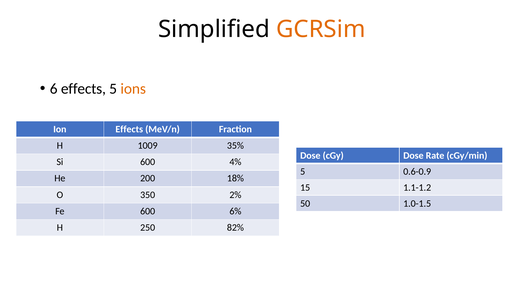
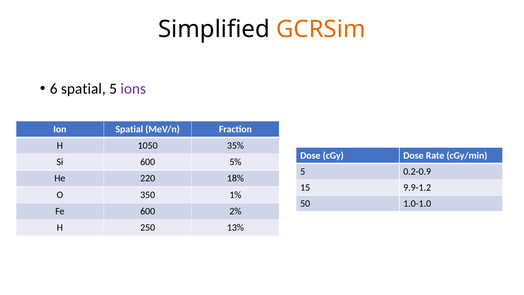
6 effects: effects -> spatial (83, 89)
ions colour: orange -> purple (133, 89)
Ion Effects: Effects -> Spatial (129, 129)
1009: 1009 -> 1050 (148, 145)
4%: 4% -> 5% (235, 162)
0.6-0.9: 0.6-0.9 -> 0.2-0.9 (417, 171)
200: 200 -> 220 (148, 178)
1.1-1.2: 1.1-1.2 -> 9.9-1.2 (417, 187)
2%: 2% -> 1% (235, 195)
1.0-1.5: 1.0-1.5 -> 1.0-1.0 (417, 203)
6%: 6% -> 2% (235, 211)
82%: 82% -> 13% (235, 227)
